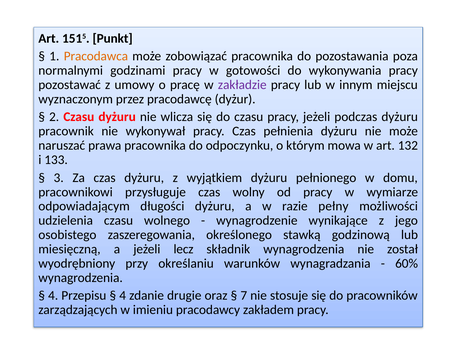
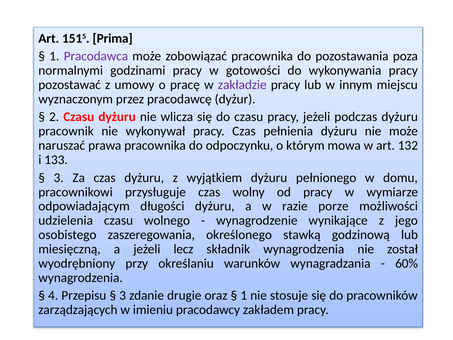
Punkt: Punkt -> Prima (113, 38)
Pracodawca colour: orange -> purple (96, 56)
pełny: pełny -> porze (333, 206)
4: 4 -> 3 (123, 295)
7: 7 -> 1 (244, 295)
